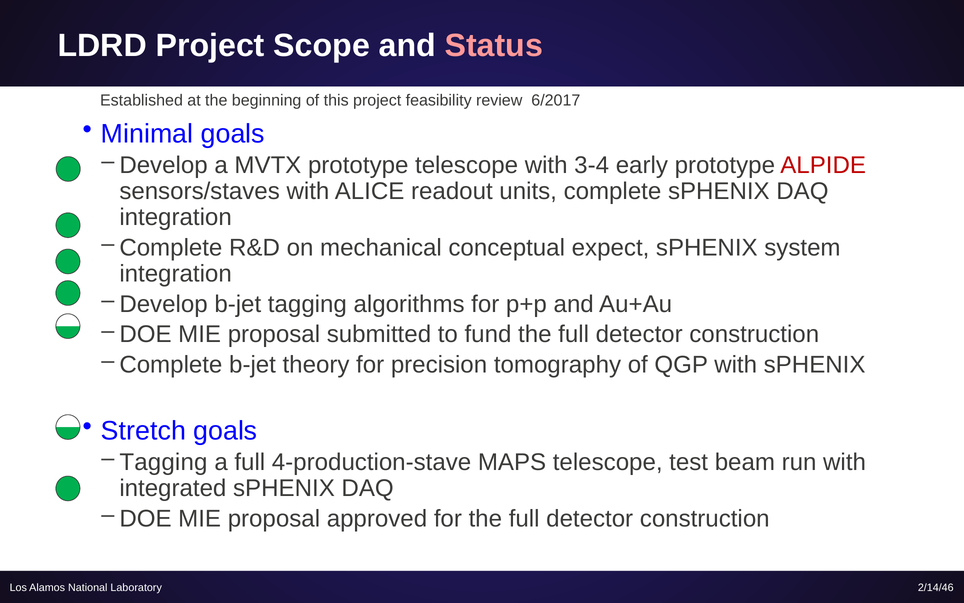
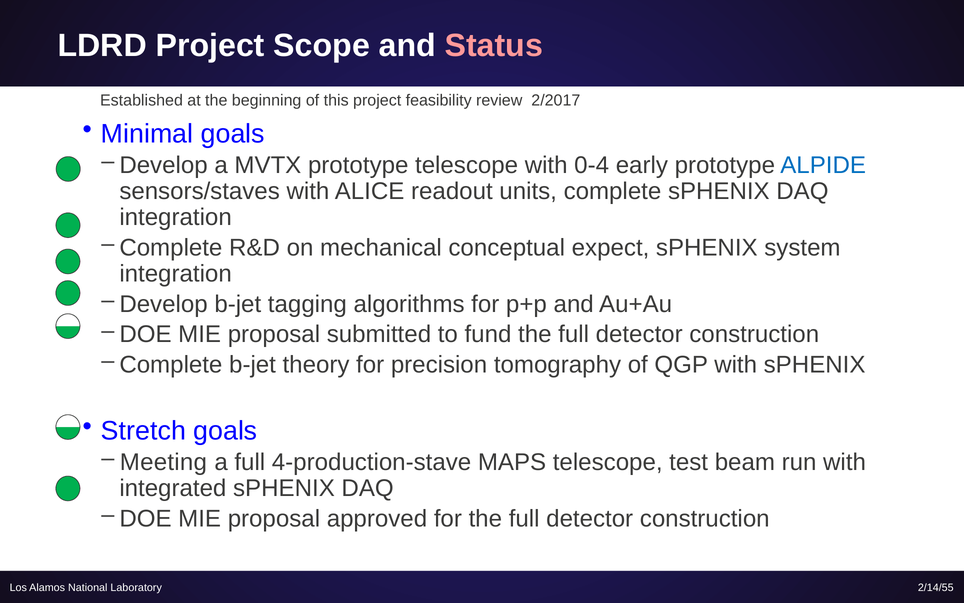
6/2017: 6/2017 -> 2/2017 (556, 100)
3-4: 3-4 -> 0-4 (592, 165)
ALPIDE colour: red -> blue (823, 165)
Tagging: Tagging -> Meeting (163, 462)
2/14/46: 2/14/46 -> 2/14/55 (936, 587)
